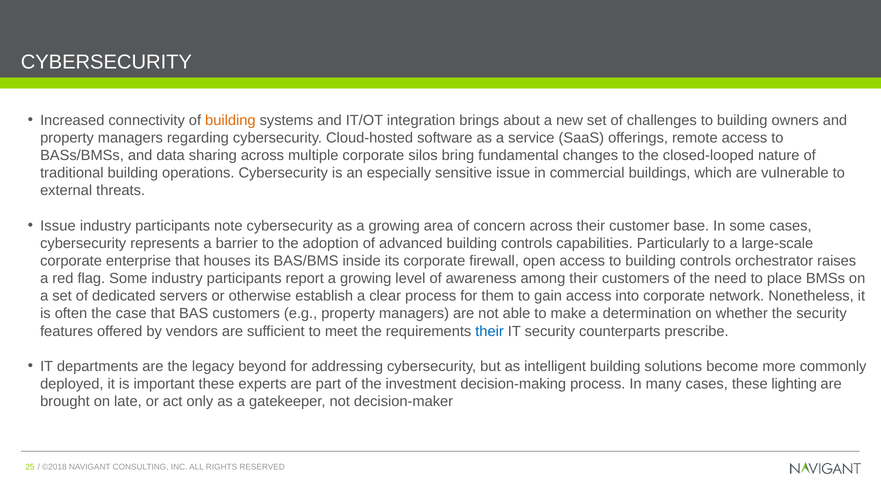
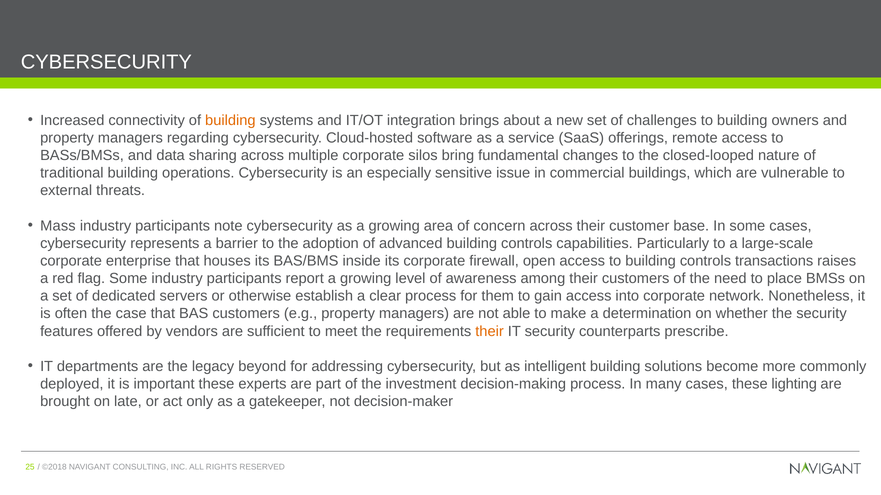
Issue: Issue -> Mass (58, 226)
orchestrator: orchestrator -> transactions (774, 261)
their colour: blue -> orange (490, 332)
